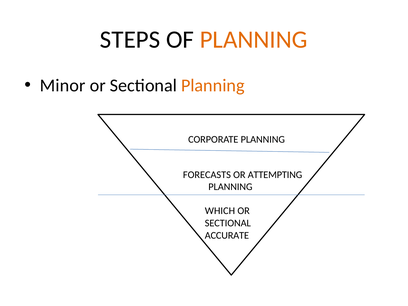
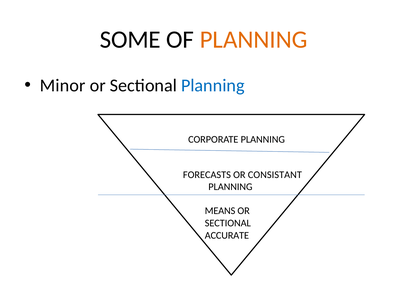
STEPS: STEPS -> SOME (130, 39)
Planning colour: orange -> blue (213, 86)
ATTEMPTING: ATTEMPTING -> CONSISTANT (275, 175)
WHICH: WHICH -> MEANS (220, 211)
